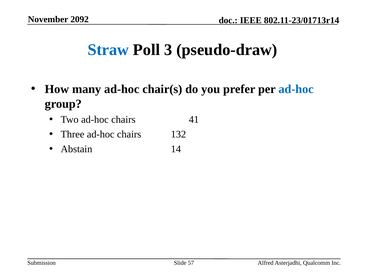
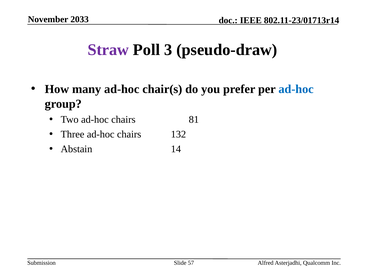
2092: 2092 -> 2033 (80, 19)
Straw colour: blue -> purple (108, 50)
41: 41 -> 81 (194, 119)
